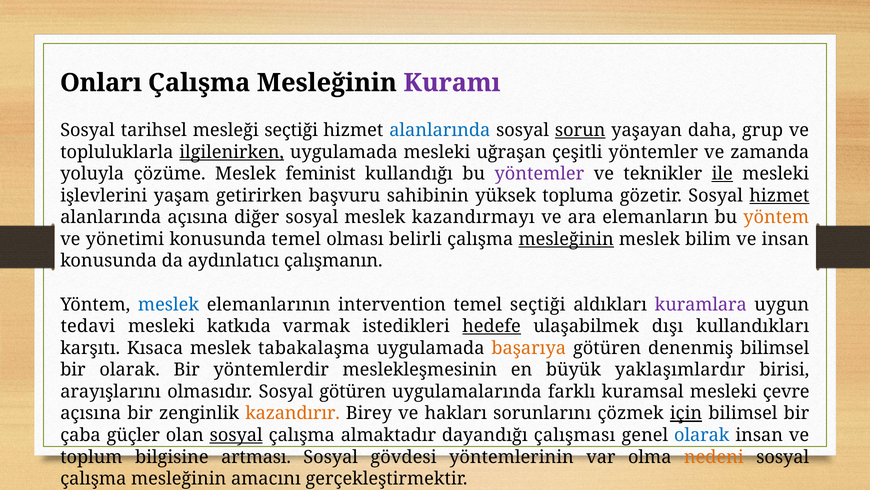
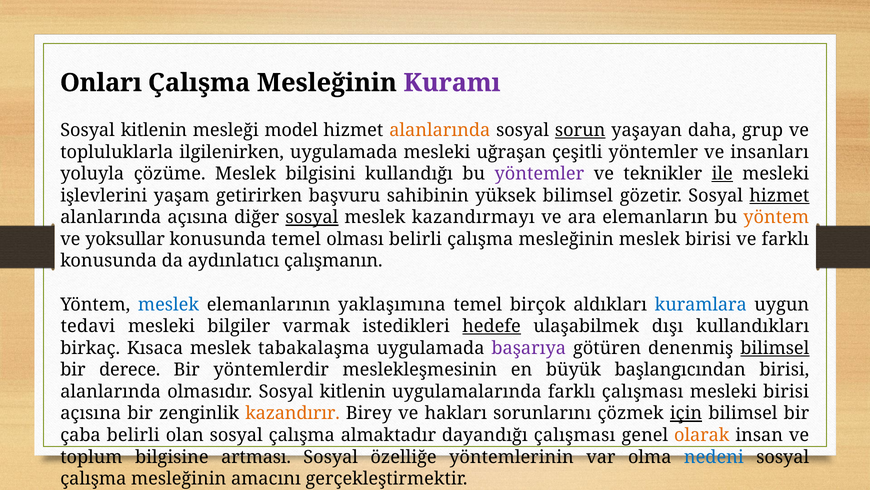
tarihsel: tarihsel -> kitlenin (154, 130)
mesleği seçtiği: seçtiği -> model (291, 130)
alanlarında colour: blue -> orange (440, 130)
ilgilenirken underline: present -> none (232, 152)
zamanda: zamanda -> insanları (770, 152)
feminist: feminist -> bilgisini (321, 174)
yüksek topluma: topluma -> bilimsel (578, 195)
sosyal underline: none -> present (312, 217)
yönetimi: yönetimi -> yoksullar (125, 239)
mesleğinin underline: present -> none (566, 239)
meslek bilim: bilim -> birisi (708, 239)
ve insan: insan -> farklı (785, 239)
intervention: intervention -> yaklaşımına (392, 304)
temel seçtiği: seçtiği -> birçok (538, 304)
kuramlara colour: purple -> blue (701, 304)
katkıda: katkıda -> bilgiler (239, 326)
karşıtı: karşıtı -> birkaç (90, 348)
başarıya colour: orange -> purple (529, 348)
bilimsel underline: none -> present (775, 348)
bir olarak: olarak -> derece (130, 369)
yaklaşımlardır: yaklaşımlardır -> başlangıcından (680, 369)
arayışlarını: arayışlarını -> alanlarında (111, 391)
olmasıdır Sosyal götüren: götüren -> kitlenin (353, 391)
farklı kuramsal: kuramsal -> çalışması (643, 391)
mesleki çevre: çevre -> birisi (786, 391)
çaba güçler: güçler -> belirli (133, 435)
sosyal underline: present -> none (236, 435)
olarak colour: blue -> orange (702, 435)
gövdesi: gövdesi -> özelliğe (404, 456)
nedeni colour: orange -> blue (714, 456)
